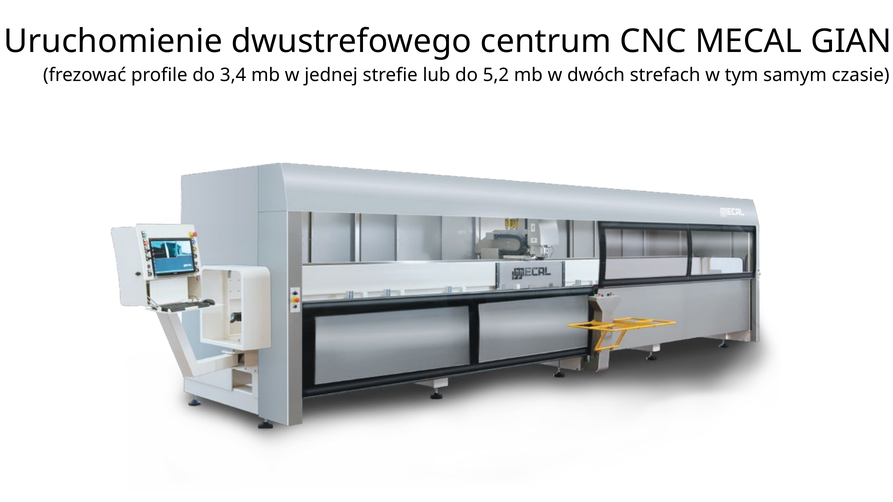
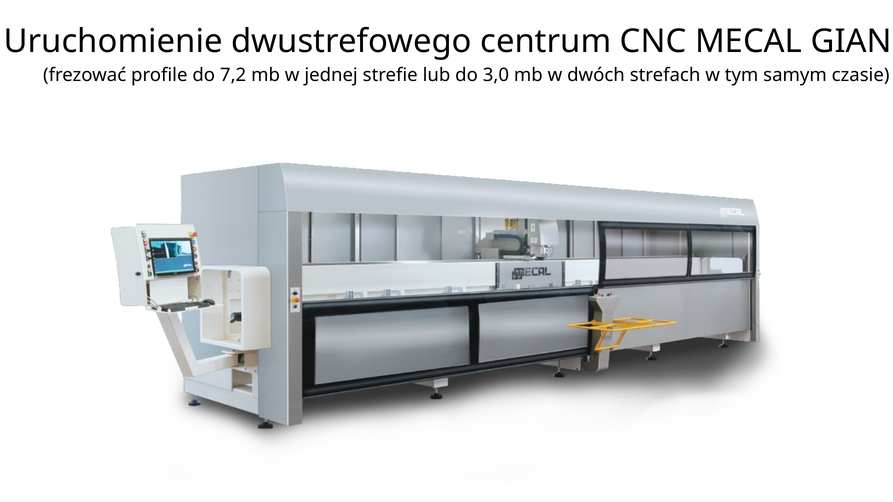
3,4: 3,4 -> 7,2 (233, 75)
5,2: 5,2 -> 3,0 (496, 75)
